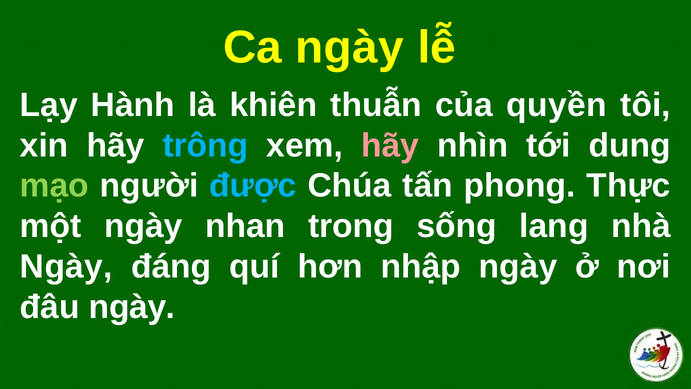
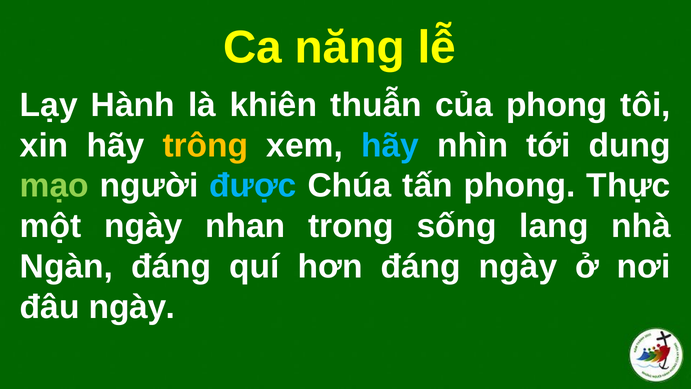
Ca ngày: ngày -> năng (350, 47)
của quyền: quyền -> phong (557, 105)
trông colour: light blue -> yellow (205, 145)
hãy colour: pink -> light blue (390, 145)
Ngày: Ngày -> Ngàn (67, 266)
hơn nhập: nhập -> đáng (421, 266)
